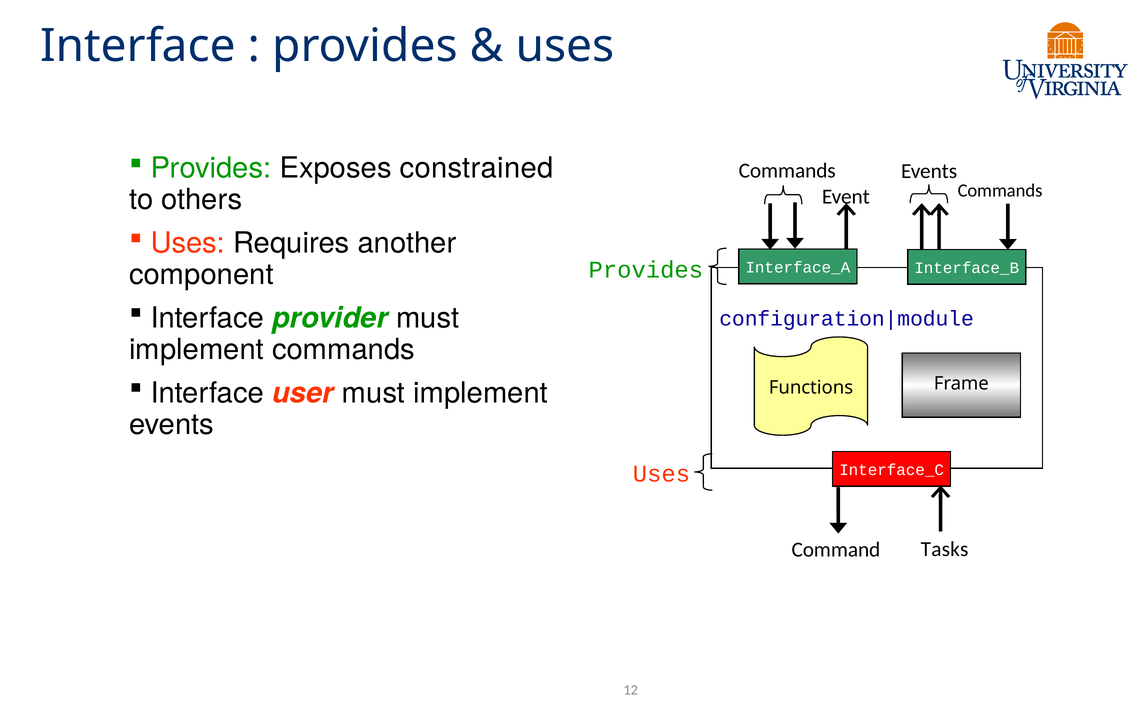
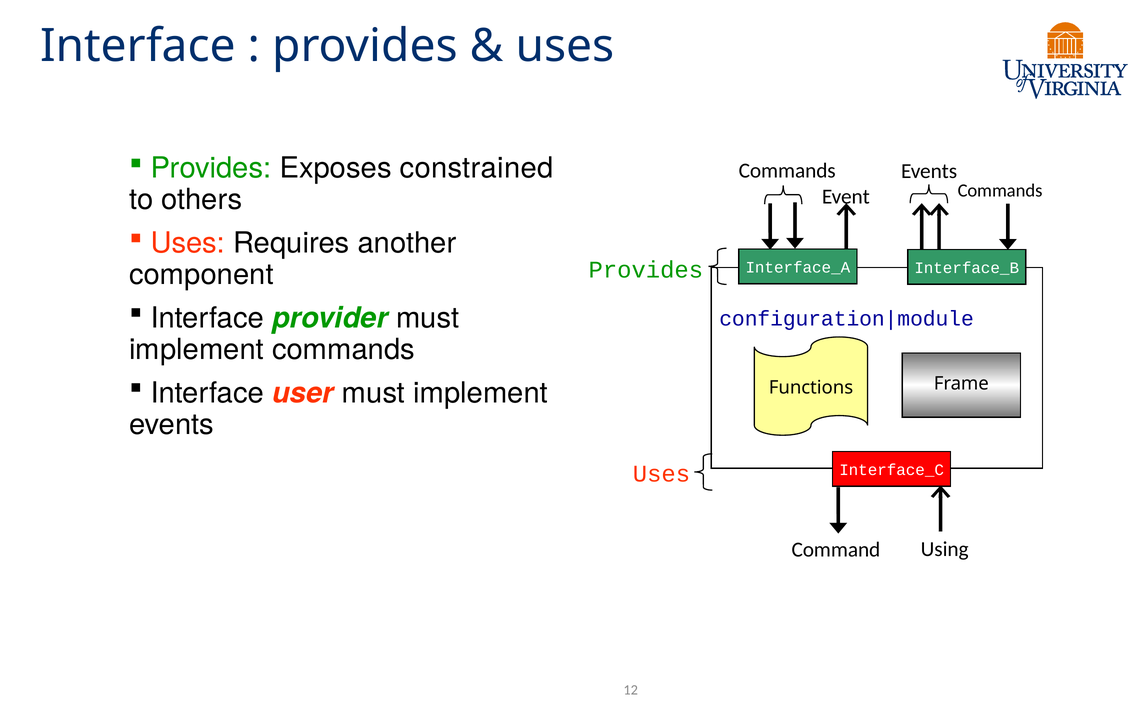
Tasks: Tasks -> Using (945, 549)
